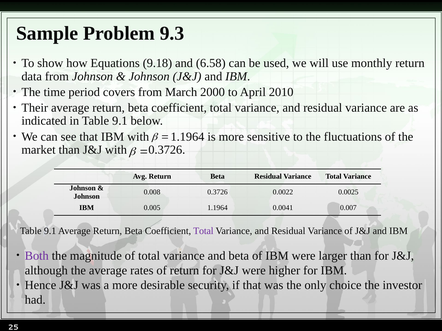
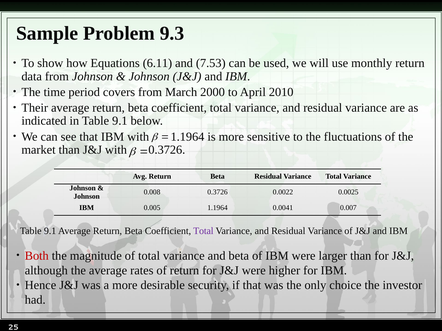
9.18: 9.18 -> 6.11 (157, 63)
6.58: 6.58 -> 7.53 (211, 63)
Both colour: purple -> red (37, 256)
